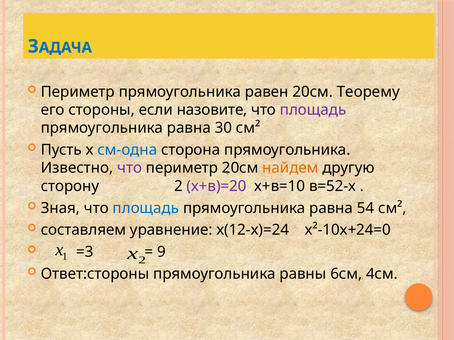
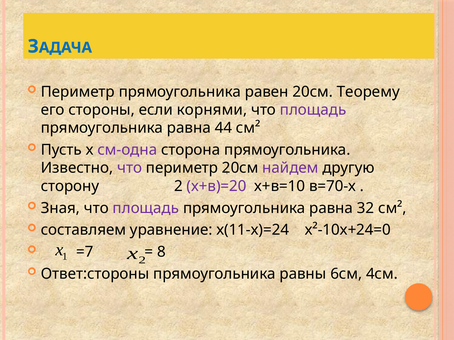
назовите: назовите -> корнями (212, 110)
30: 30 -> 44 (223, 128)
см-одна colour: blue -> purple (127, 150)
найдем colour: orange -> purple (290, 168)
в=52-х: в=52-х -> в=70-х (333, 186)
площадь colour: blue -> purple (146, 208)
54: 54 -> 32 (366, 208)
х(12-х)=24: х(12-х)=24 -> х(11-х)=24 (253, 230)
=3: =3 -> =7 (85, 252)
9: 9 -> 8 (162, 252)
